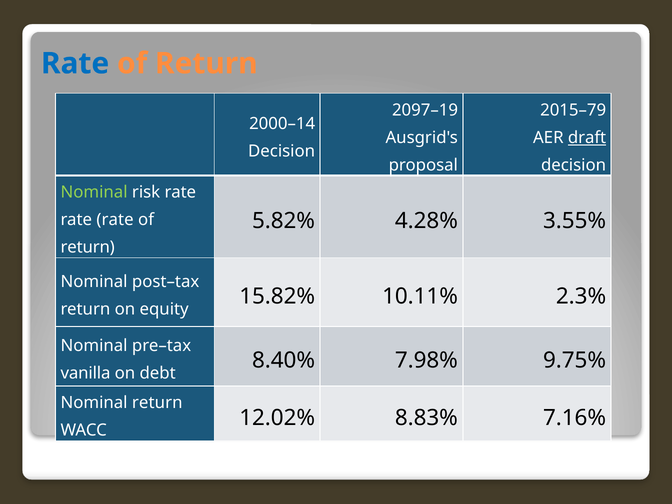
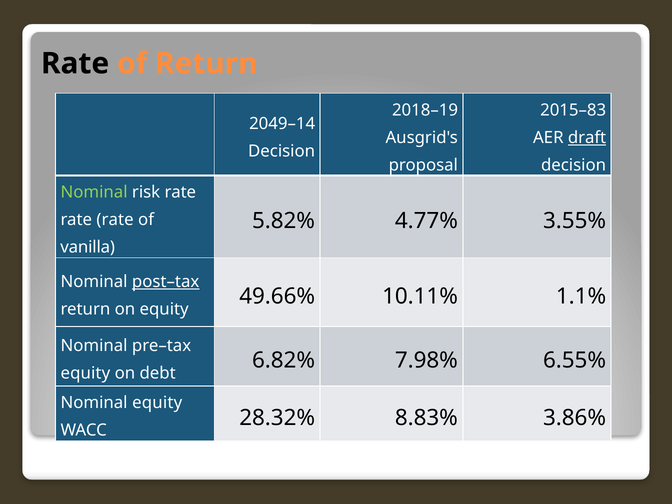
Rate colour: blue -> black (75, 63)
2097–19: 2097–19 -> 2018–19 (425, 110)
2015–79: 2015–79 -> 2015–83 (573, 110)
2000–14: 2000–14 -> 2049–14 (282, 124)
4.28%: 4.28% -> 4.77% (426, 221)
return: return -> vanilla (88, 247)
post–tax underline: none -> present (166, 282)
15.82%: 15.82% -> 49.66% (277, 296)
2.3%: 2.3% -> 1.1% (581, 296)
8.40%: 8.40% -> 6.82% (284, 361)
9.75%: 9.75% -> 6.55% (575, 361)
vanilla: vanilla -> equity (85, 373)
Nominal return: return -> equity (157, 403)
12.02%: 12.02% -> 28.32% (277, 418)
7.16%: 7.16% -> 3.86% (575, 418)
